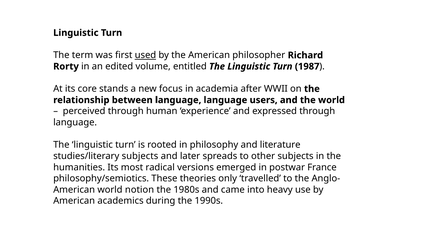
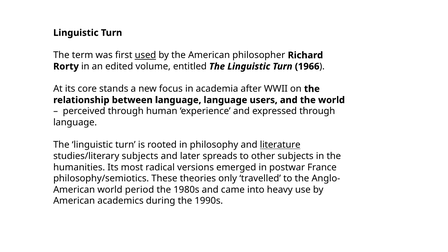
1987: 1987 -> 1966 (307, 66)
literature underline: none -> present (280, 145)
notion: notion -> period (140, 190)
